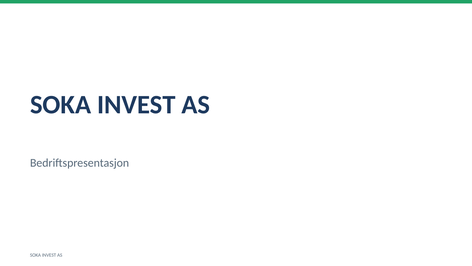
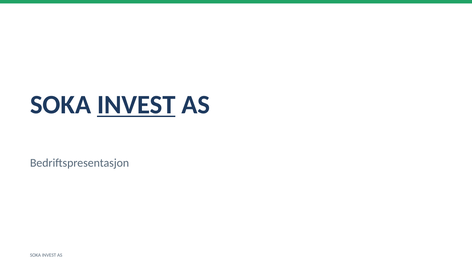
INVEST underline: none -> present (136, 105)
